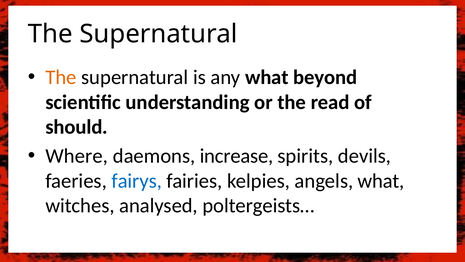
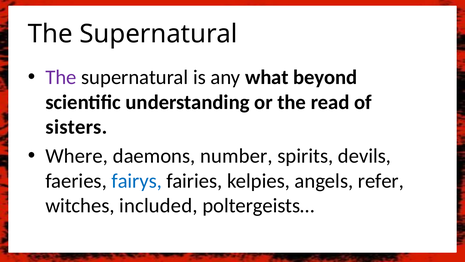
The colour: orange -> purple (61, 77)
should: should -> sisters (76, 127)
increase: increase -> number (236, 156)
angels what: what -> refer (381, 181)
analysed: analysed -> included (158, 205)
